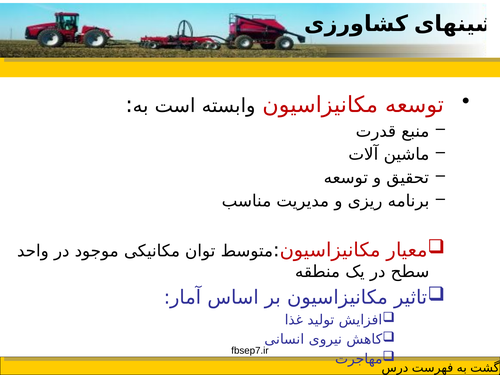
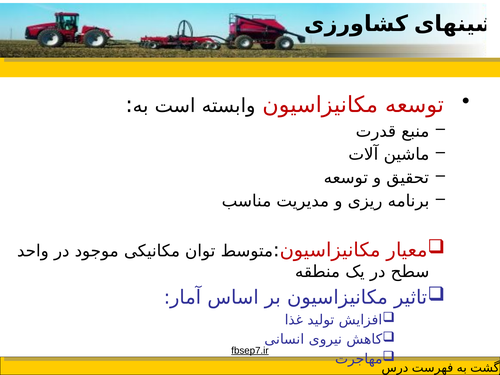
fbsep7.ir underline: none -> present (250, 351)
